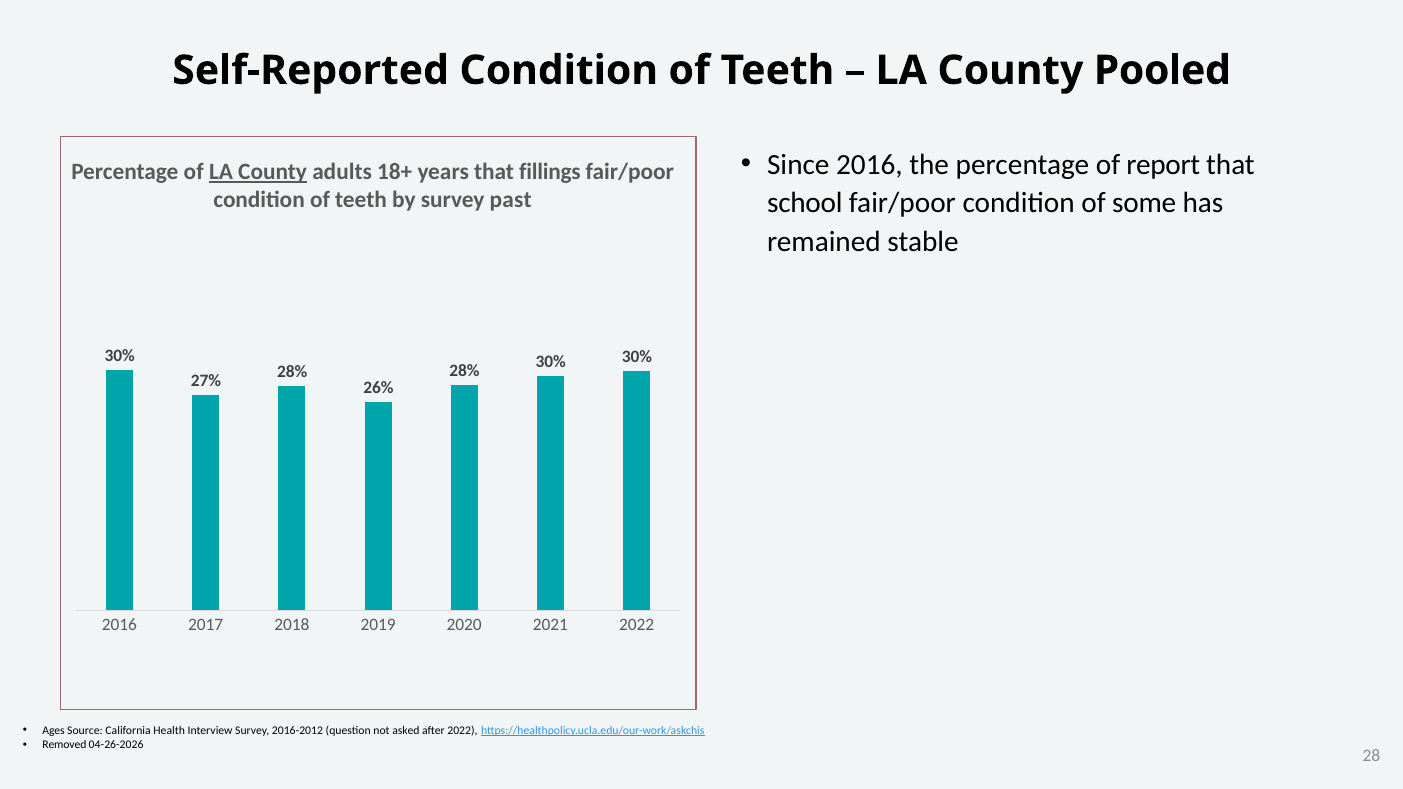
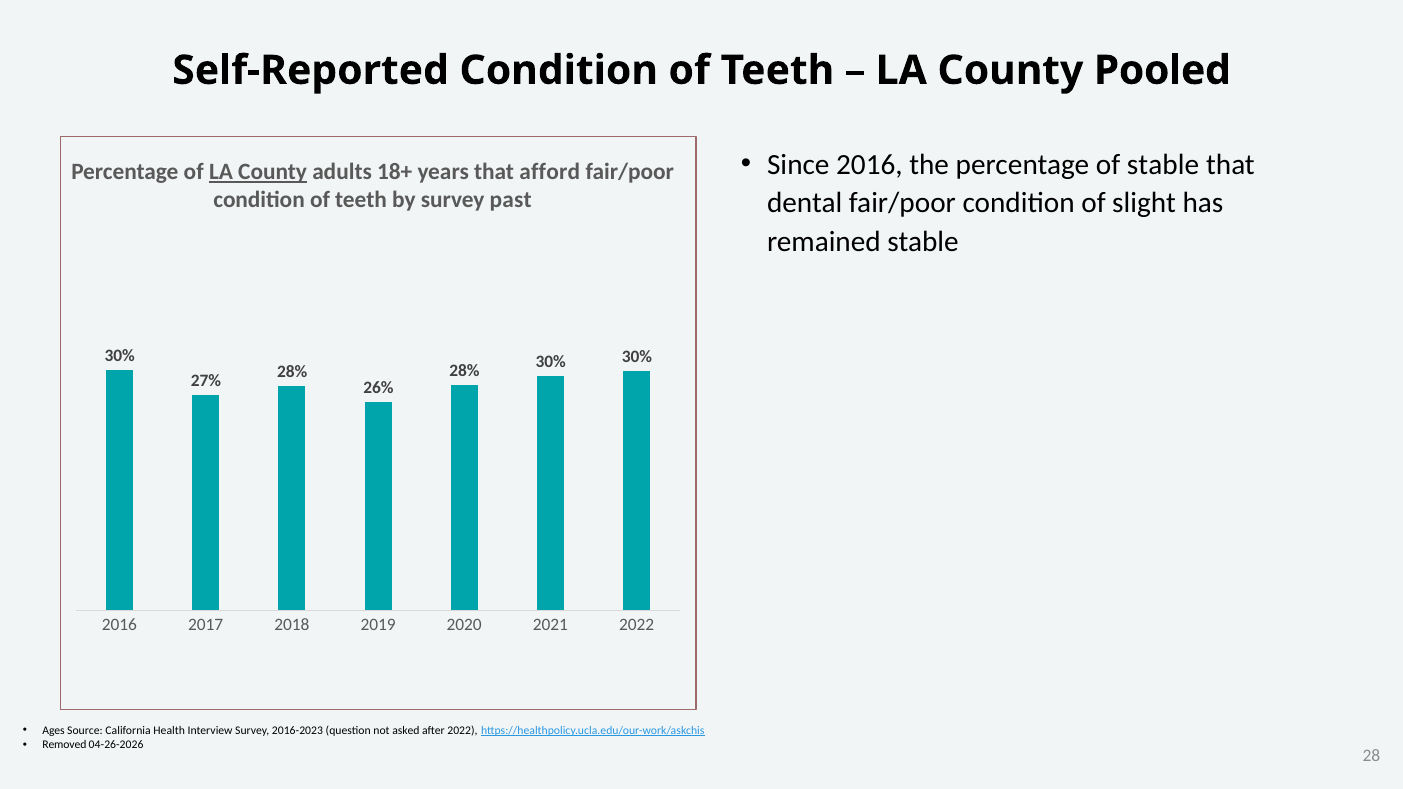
of report: report -> stable (1163, 165)
fillings: fillings -> afford (550, 172)
school: school -> dental (805, 203)
some: some -> slight (1144, 203)
2016-2012: 2016-2012 -> 2016-2023 (297, 731)
